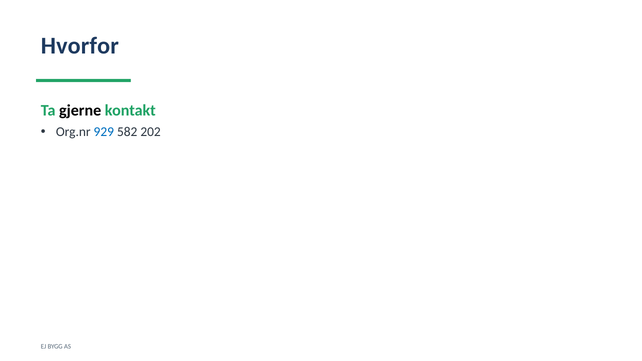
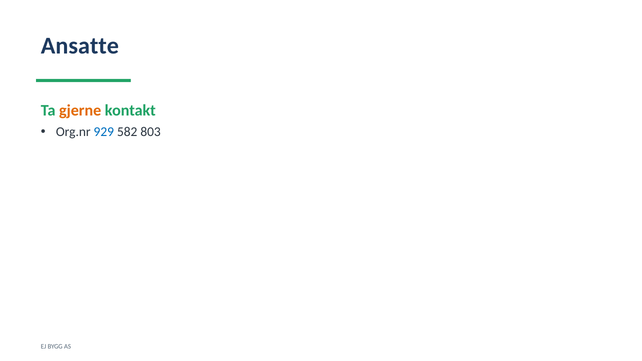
Hvorfor: Hvorfor -> Ansatte (80, 46)
gjerne colour: black -> orange (80, 111)
202: 202 -> 803 (151, 132)
